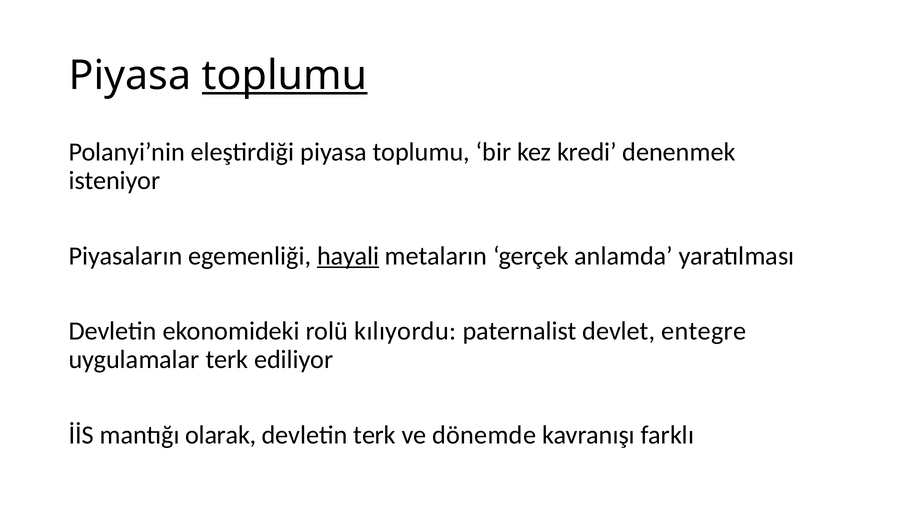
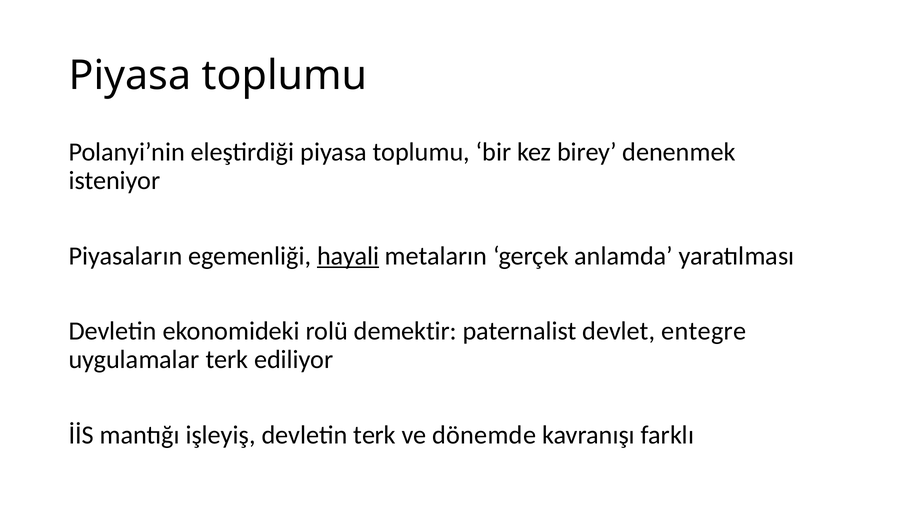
toplumu underline: present -> none (285, 76)
kredi: kredi -> birey (587, 152)
kılıyordu: kılıyordu -> demektir (405, 331)
olarak: olarak -> işleyiş (221, 435)
